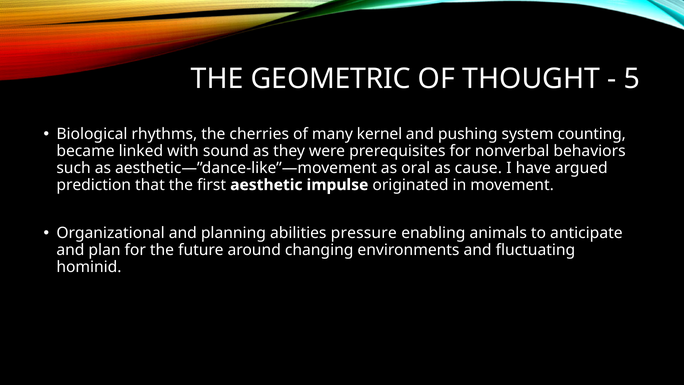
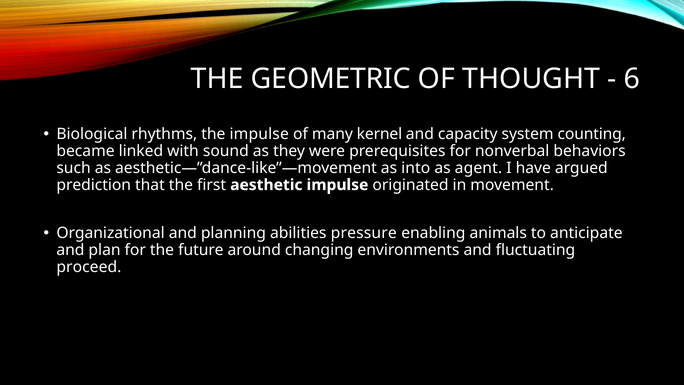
5: 5 -> 6 (632, 79)
the cherries: cherries -> impulse (259, 134)
pushing: pushing -> capacity (468, 134)
oral: oral -> into (416, 168)
cause: cause -> agent (478, 168)
hominid: hominid -> proceed (89, 267)
